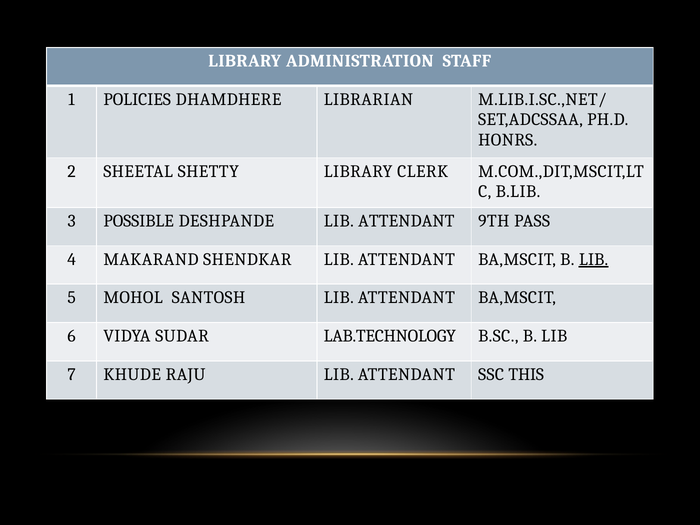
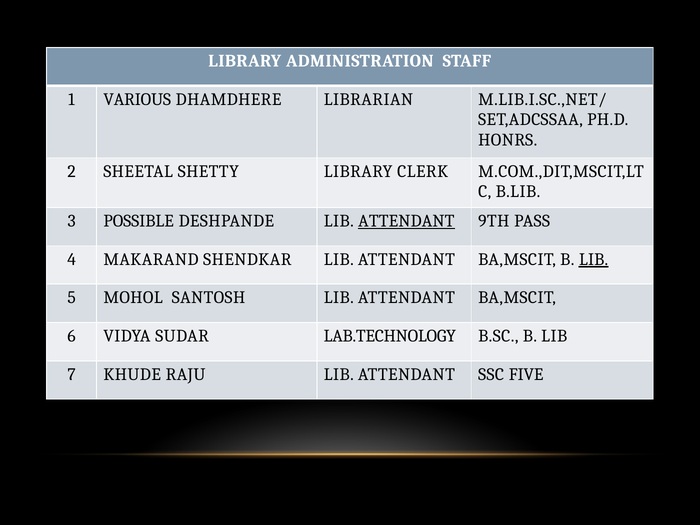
POLICIES: POLICIES -> VARIOUS (137, 99)
ATTENDANT underline: none -> present (406, 221)
THIS: THIS -> FIVE (526, 374)
